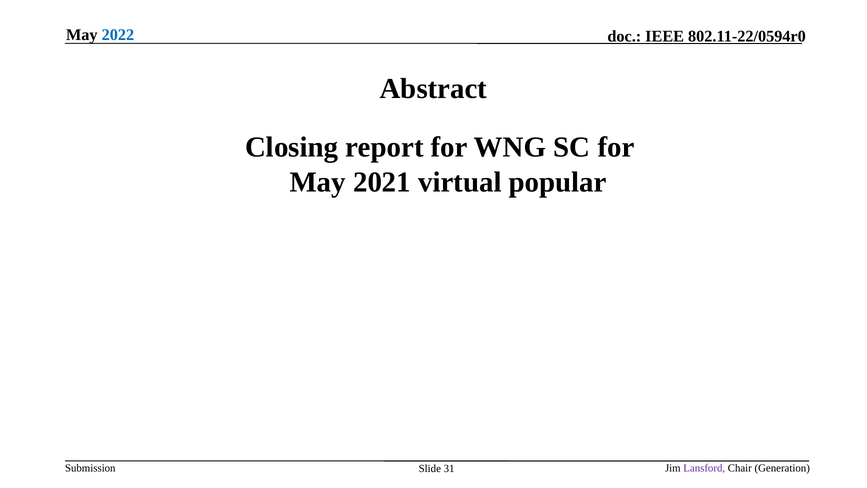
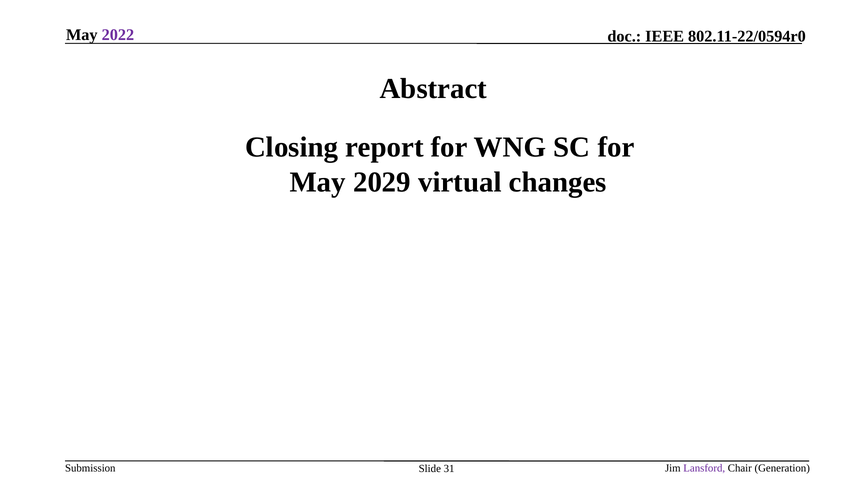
2022 colour: blue -> purple (118, 35)
2021: 2021 -> 2029 (382, 182)
popular: popular -> changes (558, 182)
